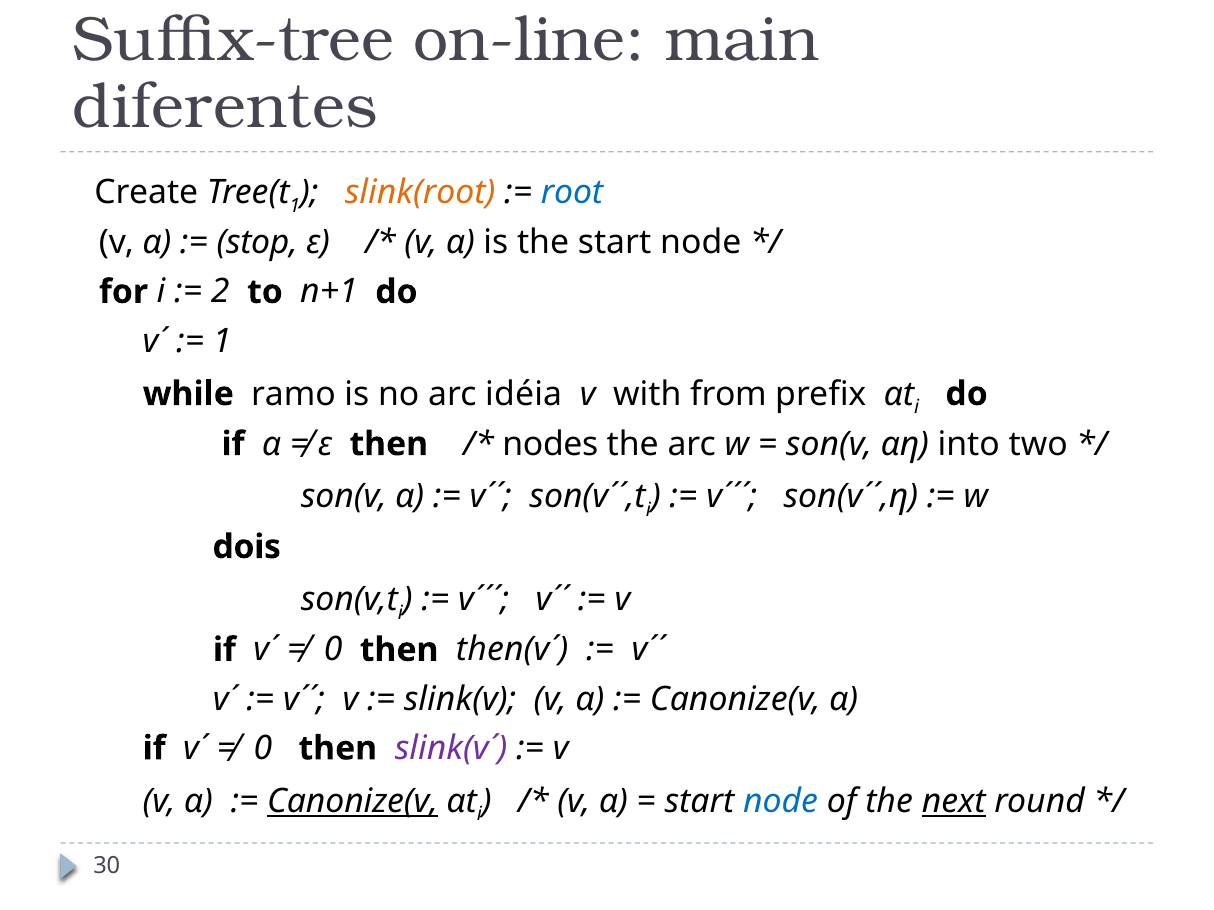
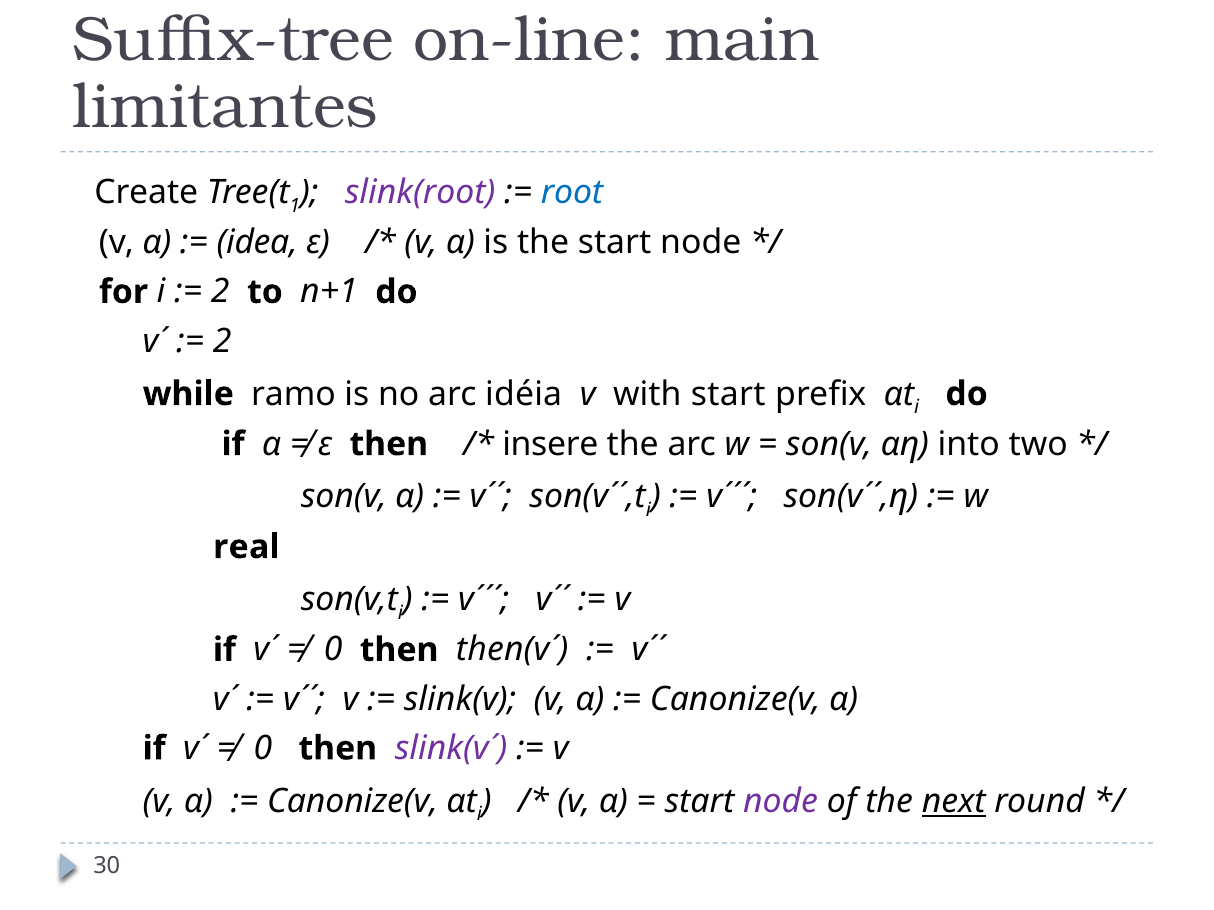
diferentes: diferentes -> limitantes (225, 107)
slink(root colour: orange -> purple (420, 193)
stop: stop -> idea (257, 243)
1: 1 -> 2 (222, 341)
with from: from -> start (728, 394)
nodes: nodes -> insere (550, 444)
dois: dois -> real (246, 547)
Canonize(v underline: present -> none (353, 802)
node colour: blue -> purple (780, 802)
